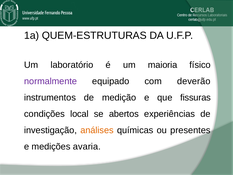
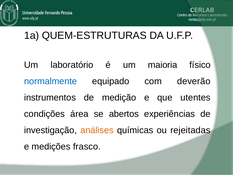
normalmente colour: purple -> blue (51, 81)
fissuras: fissuras -> utentes (195, 97)
local: local -> área (79, 114)
presentes: presentes -> rejeitadas (190, 130)
avaria: avaria -> frasco (87, 146)
